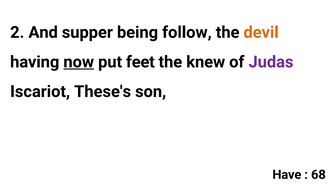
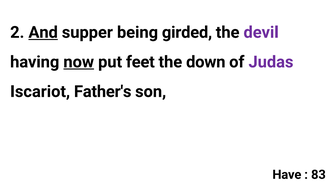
And underline: none -> present (43, 32)
follow: follow -> girded (187, 32)
devil colour: orange -> purple (261, 32)
knew: knew -> down (206, 62)
These's: These's -> Father's (103, 92)
68: 68 -> 83 (318, 175)
